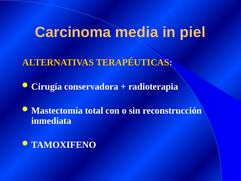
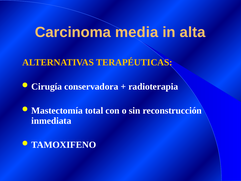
piel: piel -> alta (193, 32)
